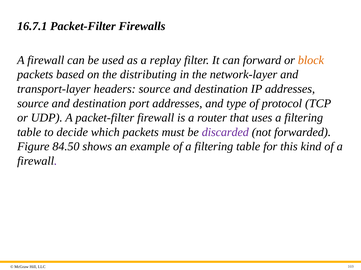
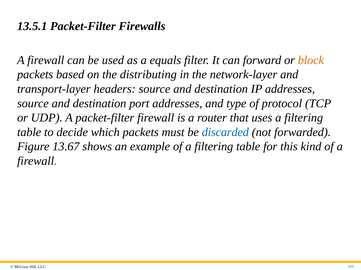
16.7.1: 16.7.1 -> 13.5.1 (32, 26)
replay: replay -> equals (165, 60)
discarded colour: purple -> blue (225, 132)
84.50: 84.50 -> 13.67 (66, 147)
